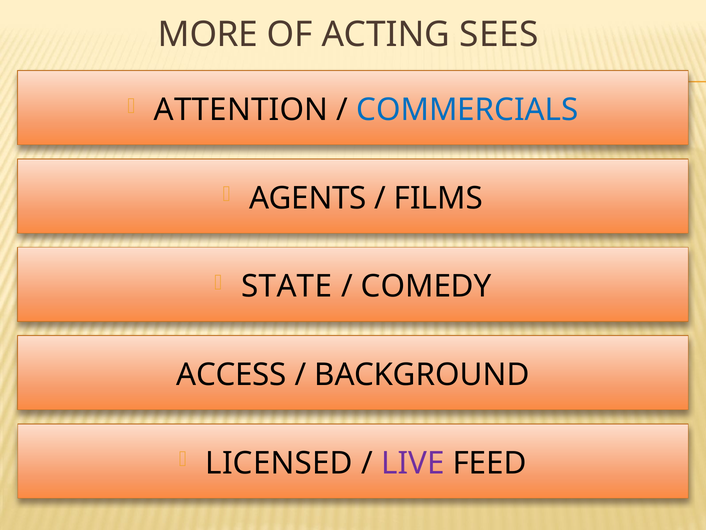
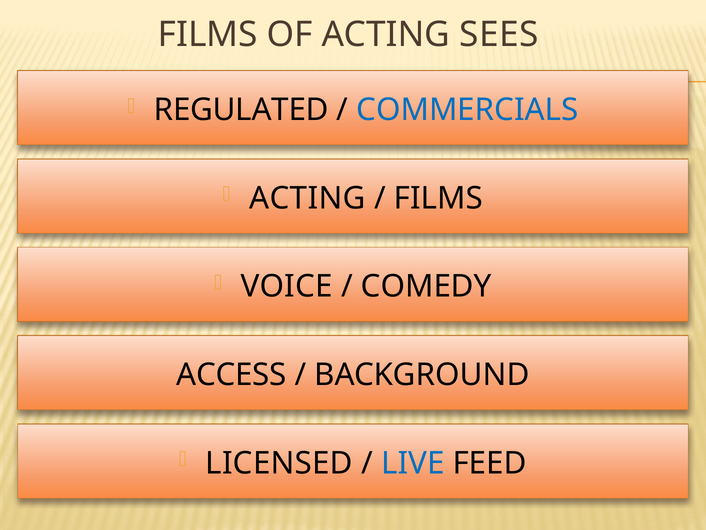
MORE: MORE -> FILMS (208, 35)
ATTENTION: ATTENTION -> REGULATED (241, 110)
AGENTS: AGENTS -> ACTING (307, 198)
STATE: STATE -> VOICE (287, 286)
LIVE colour: purple -> blue (413, 463)
